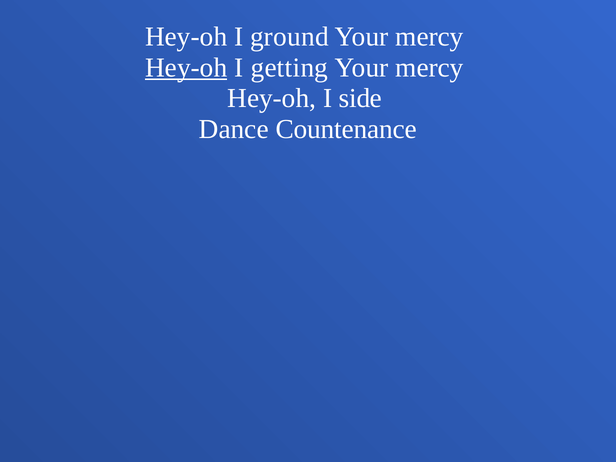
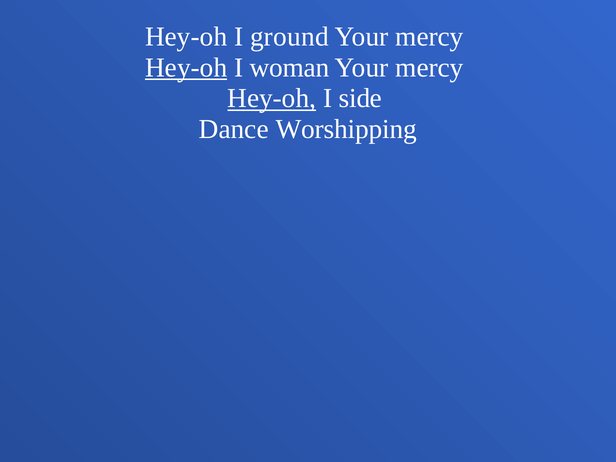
getting: getting -> woman (290, 68)
Hey-oh underline: none -> present (272, 98)
Countenance: Countenance -> Worshipping (346, 129)
